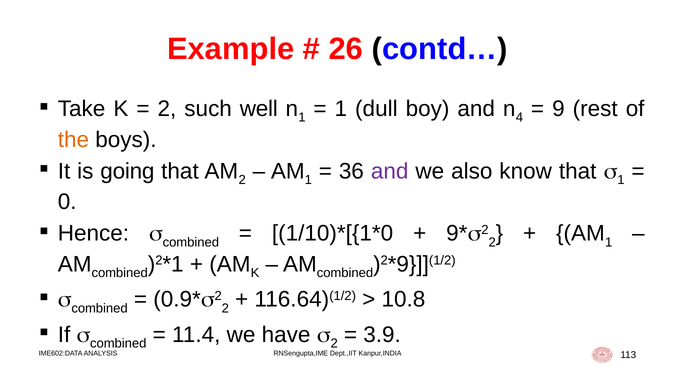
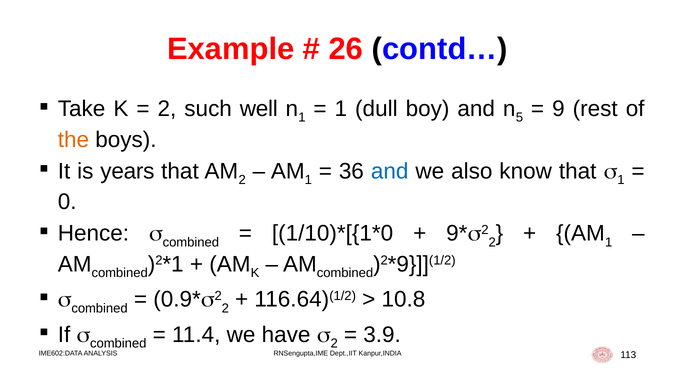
4: 4 -> 5 (519, 117)
going: going -> years (127, 171)
and colour: purple -> blue (390, 171)
